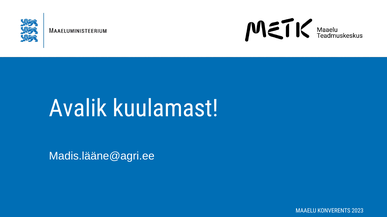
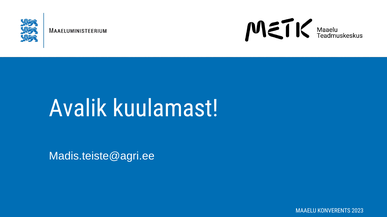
Madis.lääne@agri.ee: Madis.lääne@agri.ee -> Madis.teiste@agri.ee (102, 156)
